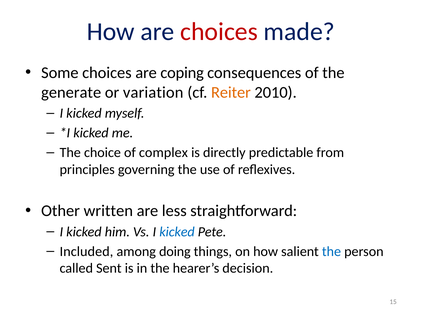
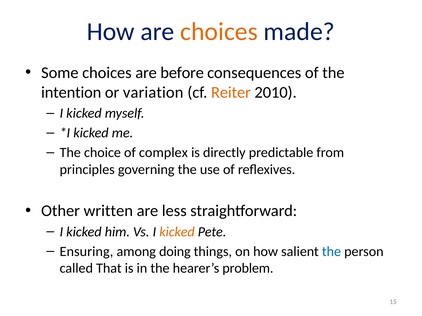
choices colour: red -> orange (219, 32)
coping: coping -> before (182, 73)
generate: generate -> intention (71, 93)
kicked colour: blue -> orange (177, 232)
Included: Included -> Ensuring (86, 252)
Sent: Sent -> That (109, 269)
decision: decision -> problem (248, 269)
